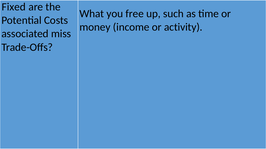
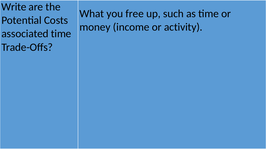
Fixed: Fixed -> Write (14, 7)
associated miss: miss -> time (61, 34)
